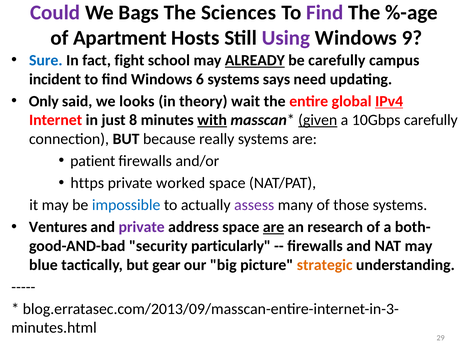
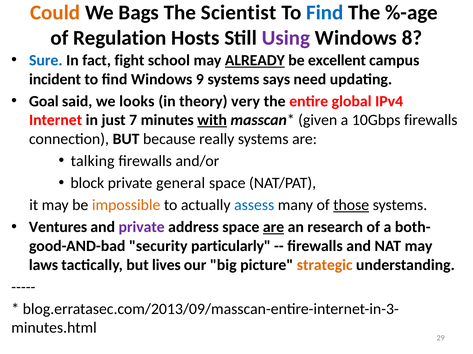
Could colour: purple -> orange (55, 13)
Sciences: Sciences -> Scientist (239, 13)
Find colour: purple -> blue (325, 13)
Apartment: Apartment -> Regulation (120, 38)
9: 9 -> 8 (412, 38)
be carefully: carefully -> excellent (337, 60)
6: 6 -> 9 (200, 79)
Only: Only -> Goal (44, 101)
wait: wait -> very (246, 101)
IPv4 underline: present -> none (389, 101)
8: 8 -> 7 (133, 120)
given underline: present -> none (318, 120)
10Gbps carefully: carefully -> firewalls (431, 120)
patient: patient -> talking (93, 161)
https: https -> block (87, 183)
worked: worked -> general (181, 183)
impossible colour: blue -> orange (126, 205)
assess colour: purple -> blue (254, 205)
those underline: none -> present (351, 205)
blue: blue -> laws (43, 265)
gear: gear -> lives (166, 265)
